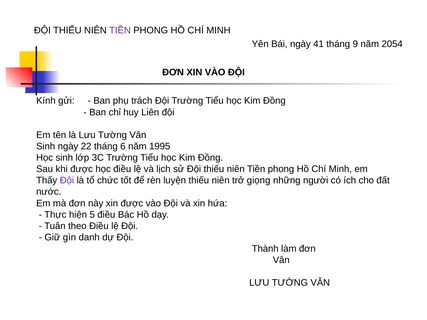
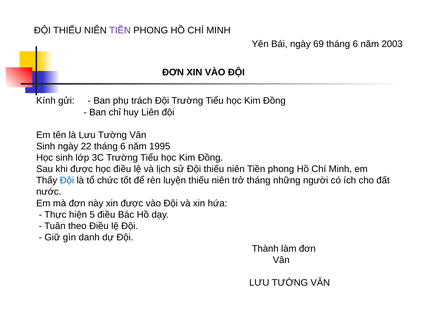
41: 41 -> 69 (319, 44)
9: 9 -> 6 (355, 44)
2054: 2054 -> 2003 (392, 44)
Đội colour: purple -> blue (67, 181)
trở giọng: giọng -> tháng (259, 181)
